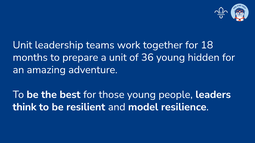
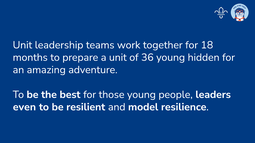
think: think -> even (24, 107)
